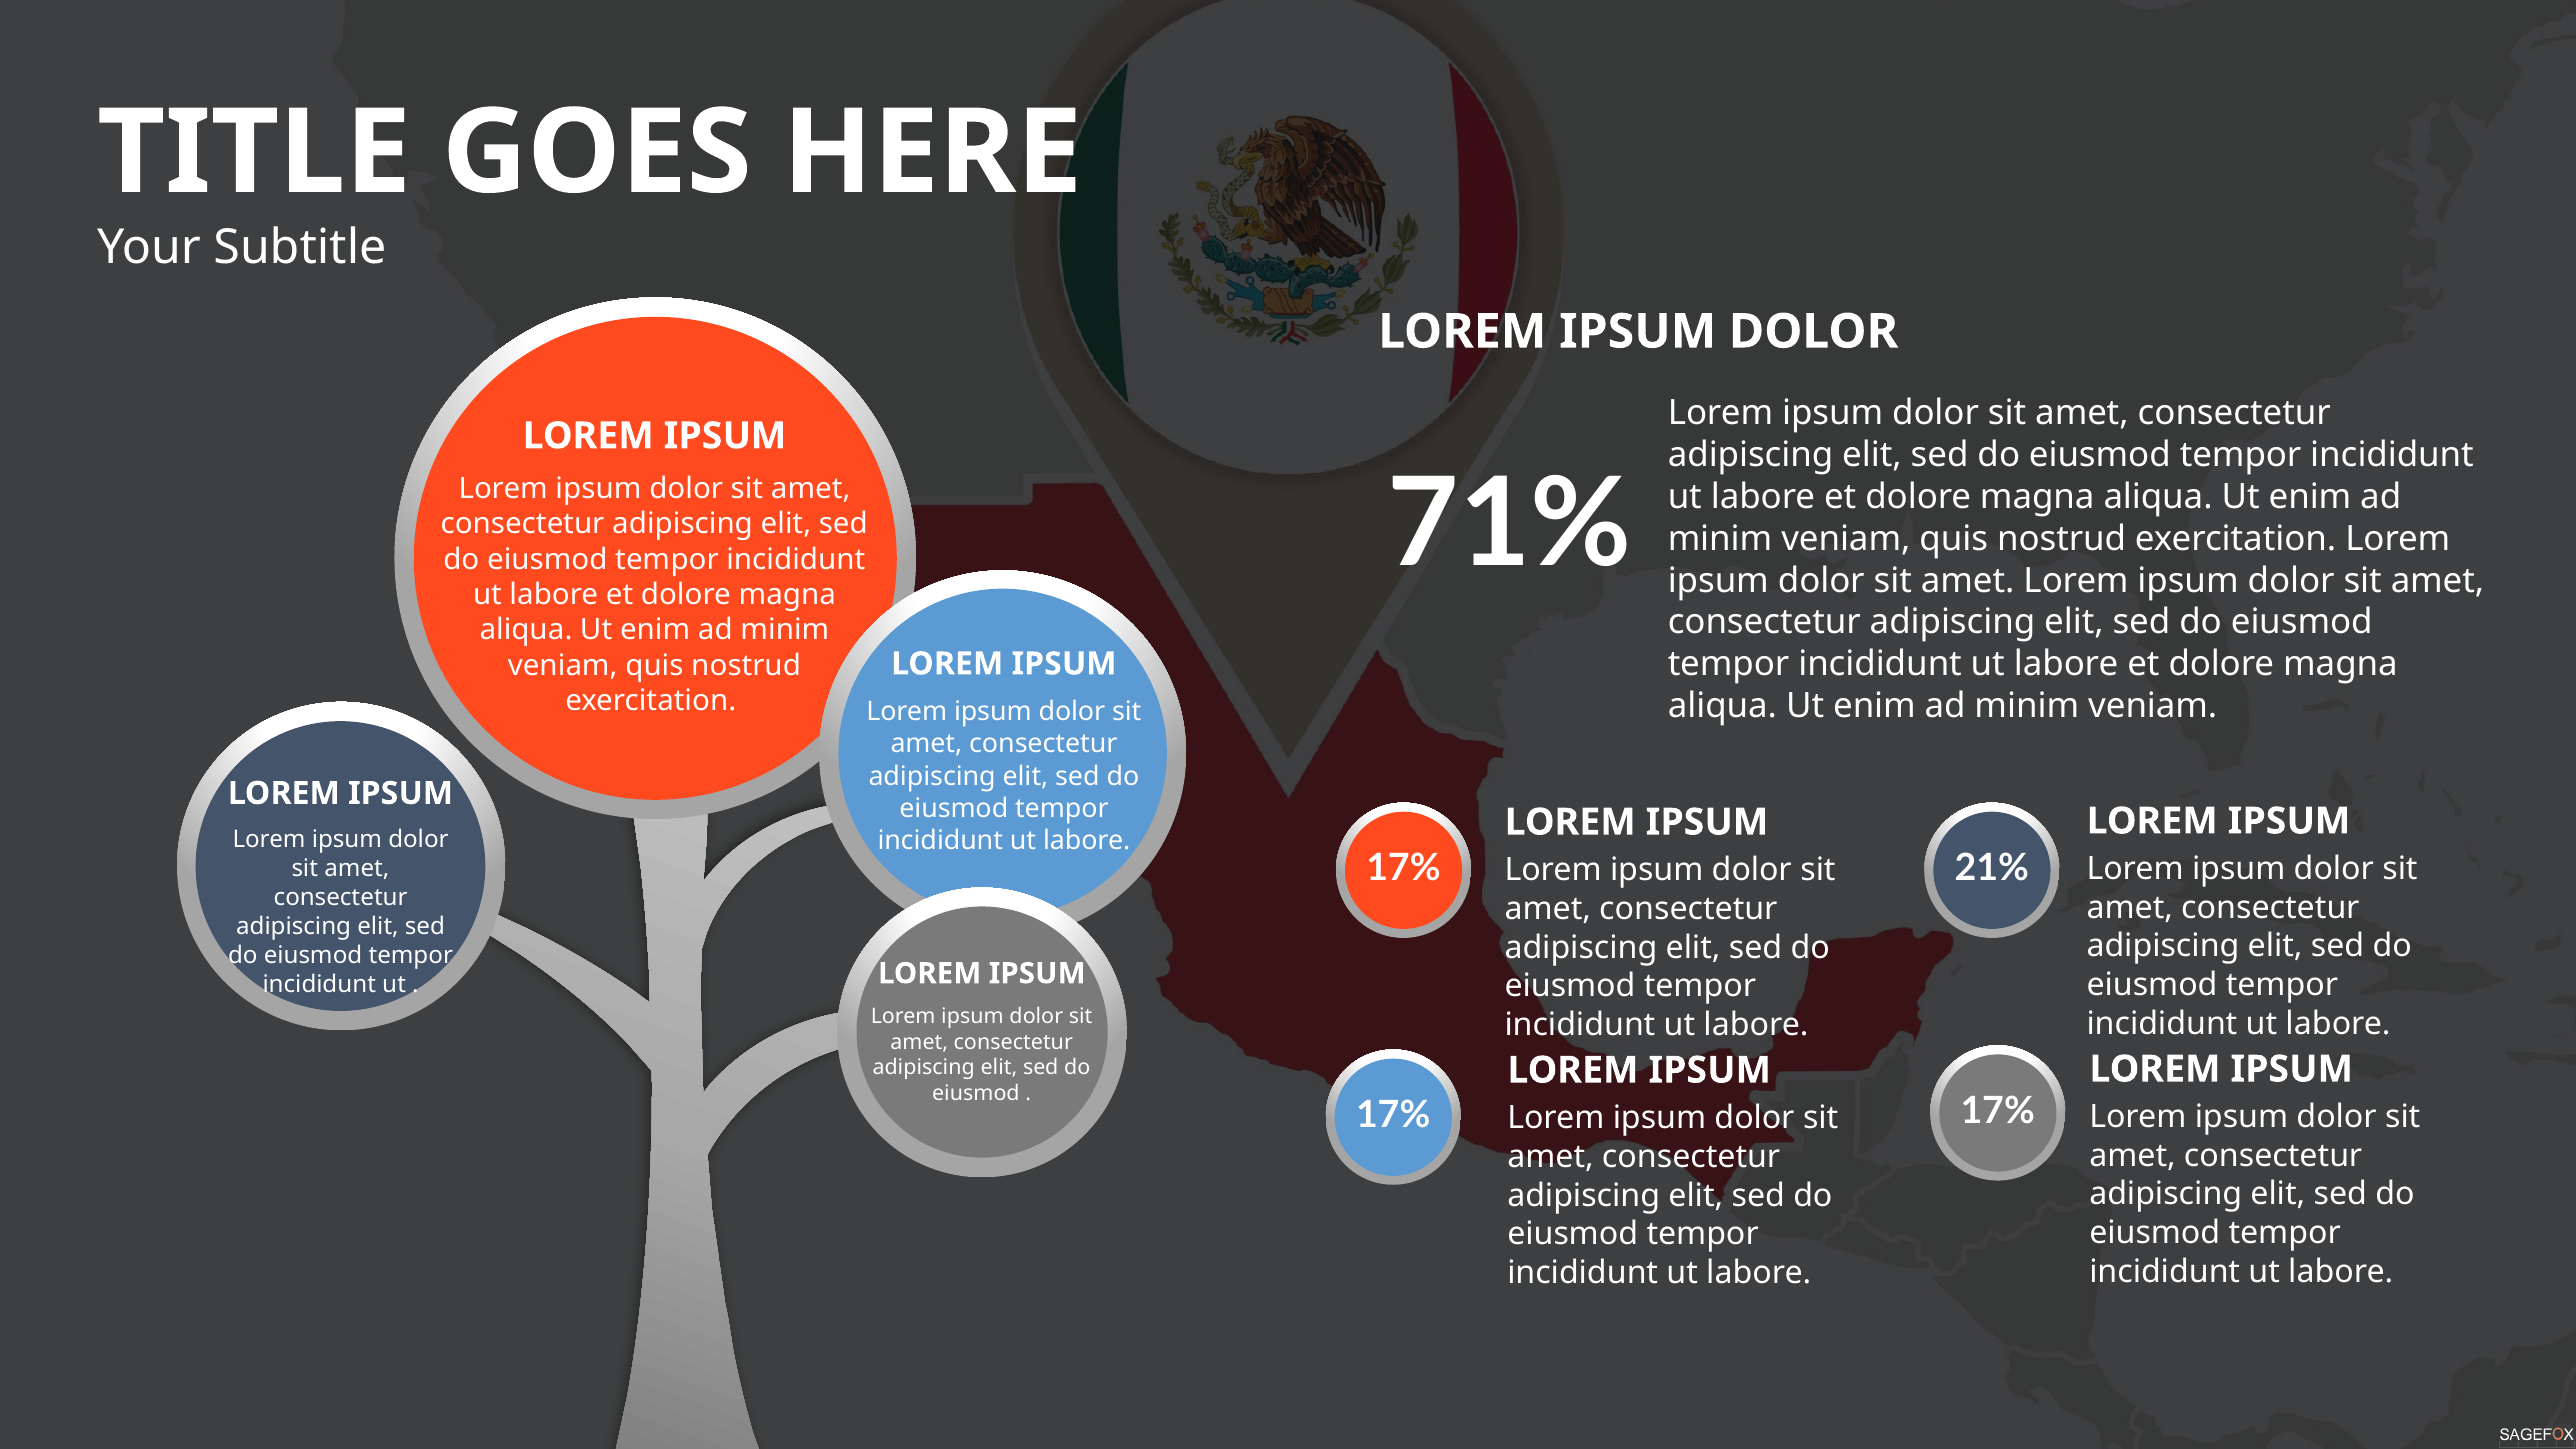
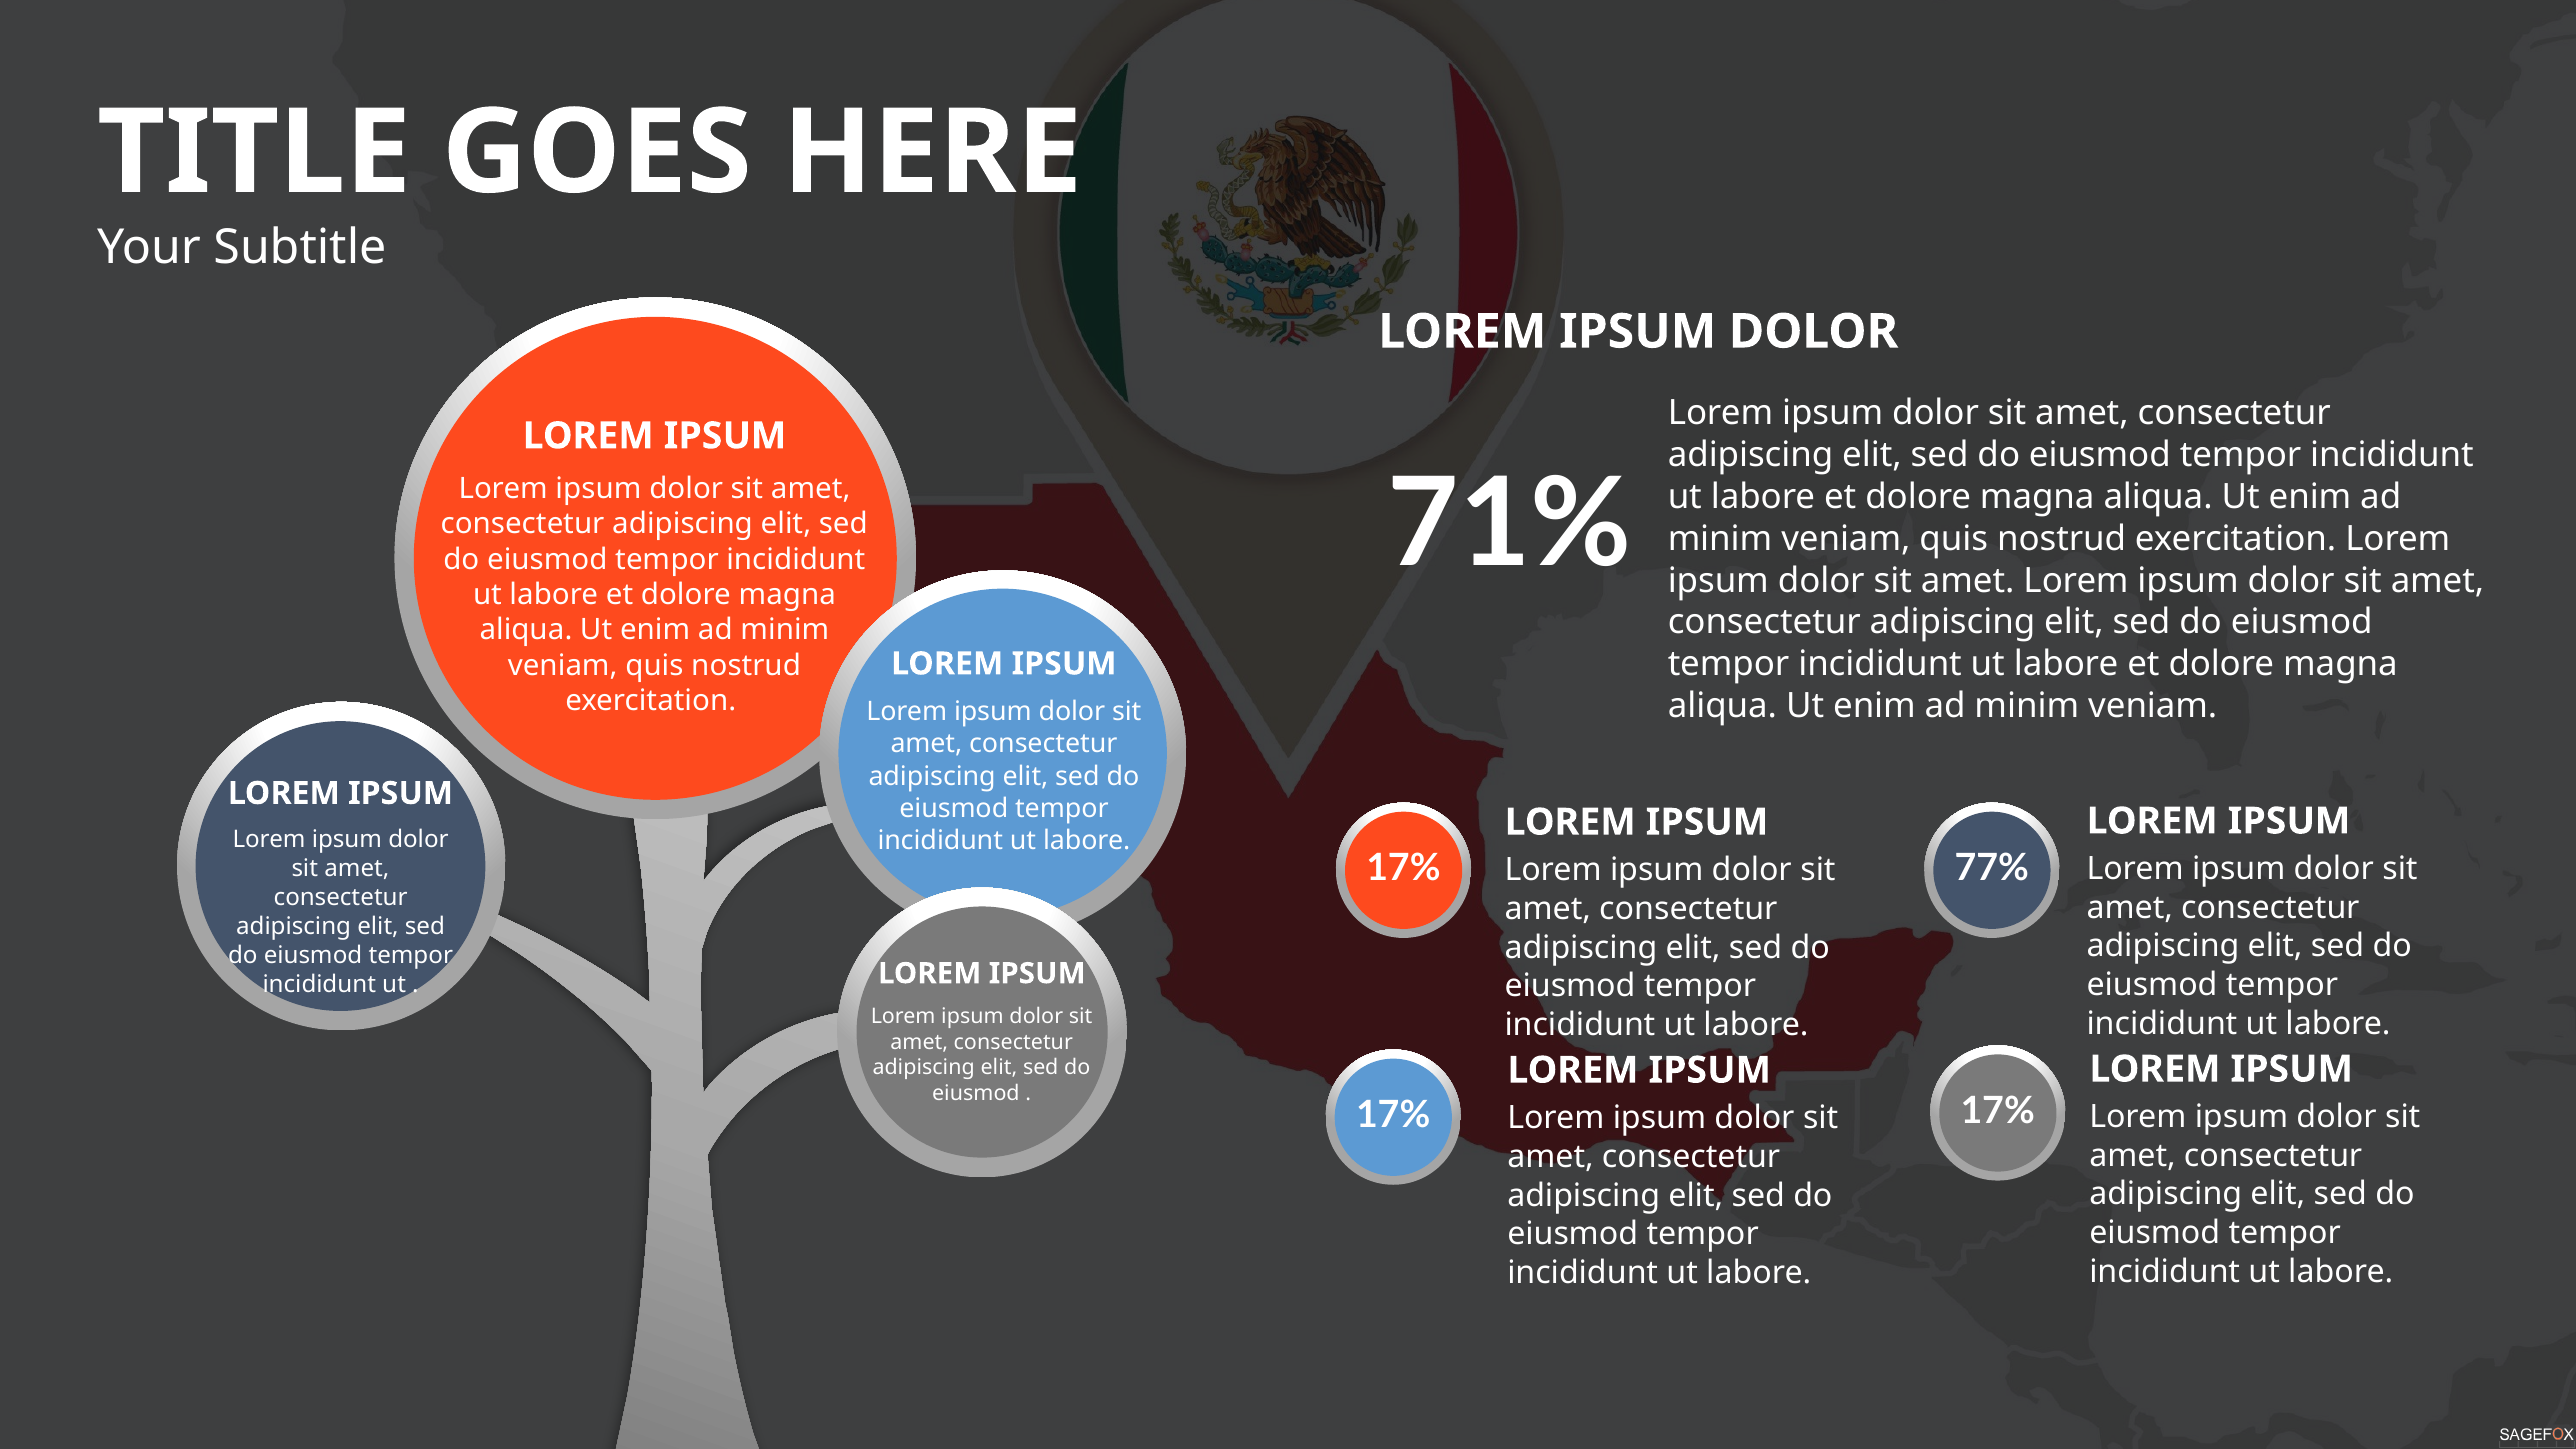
21%: 21% -> 77% (1992, 868)
